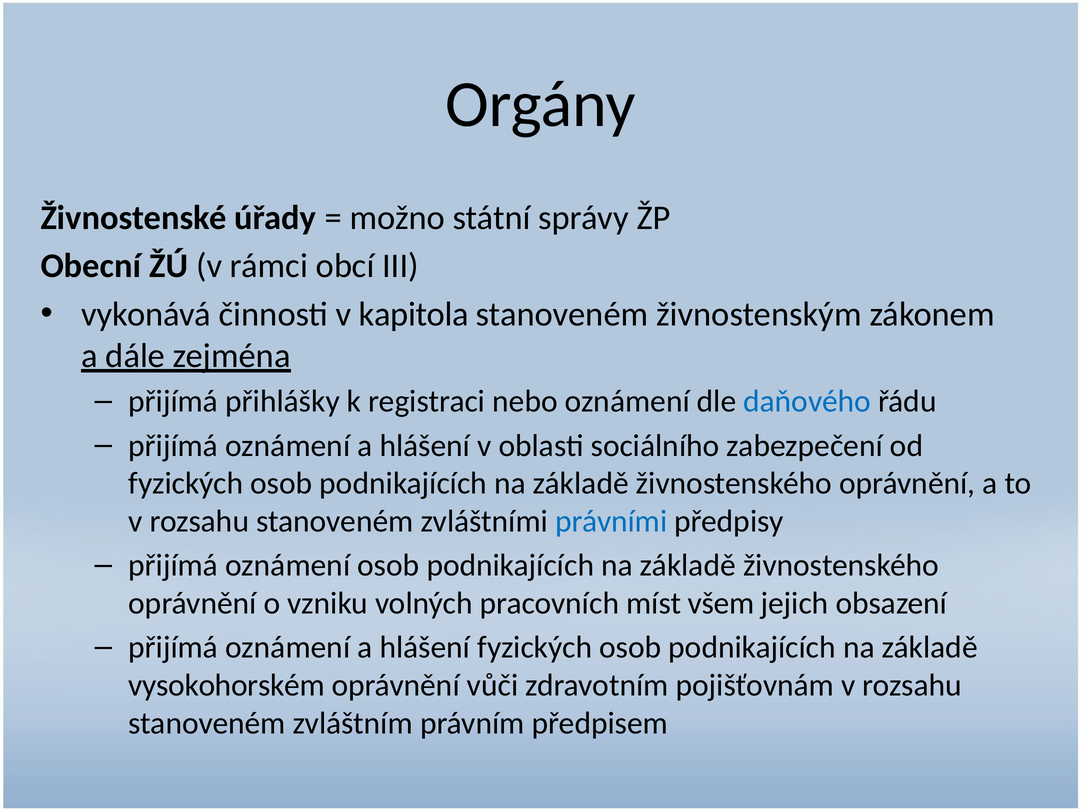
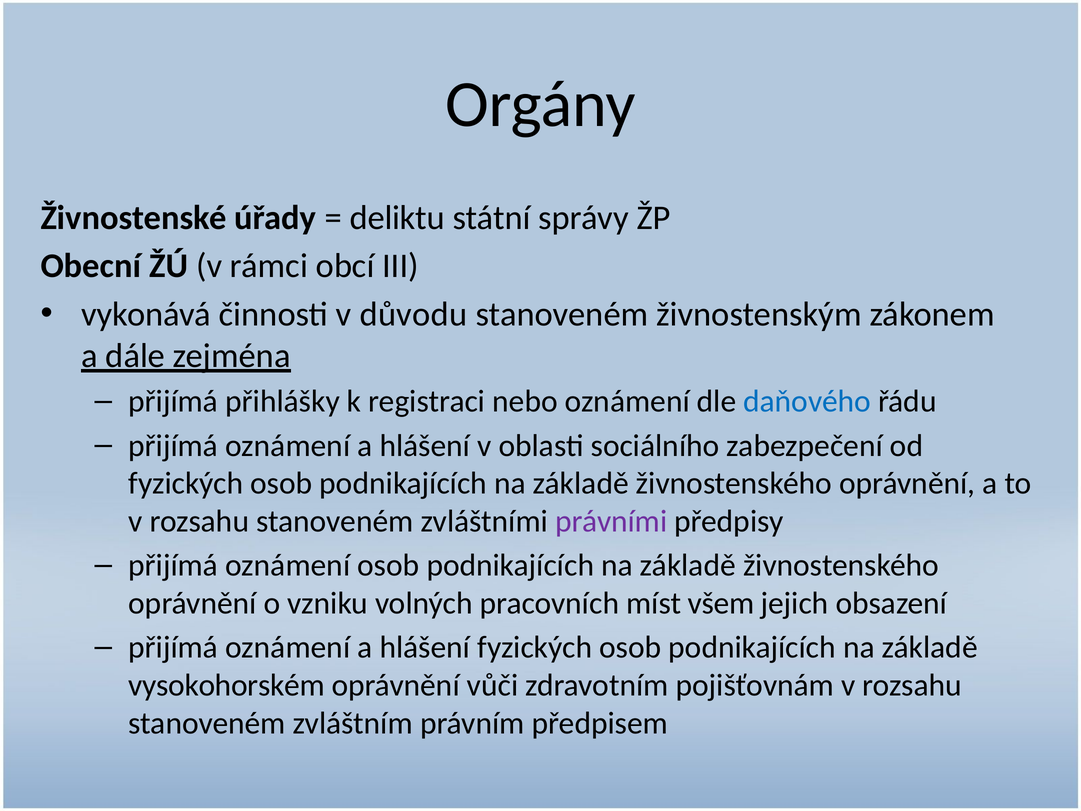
možno: možno -> deliktu (397, 218)
kapitola: kapitola -> důvodu (414, 314)
právními colour: blue -> purple (611, 521)
